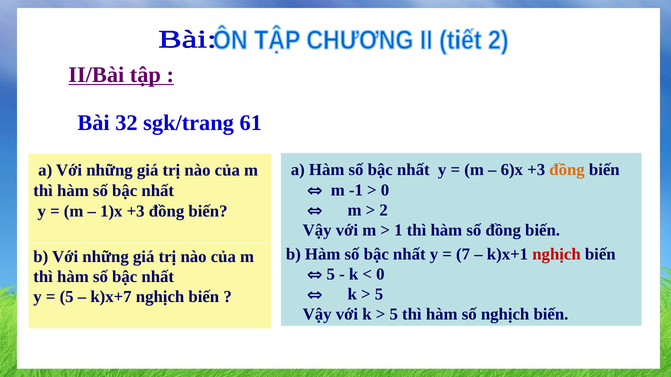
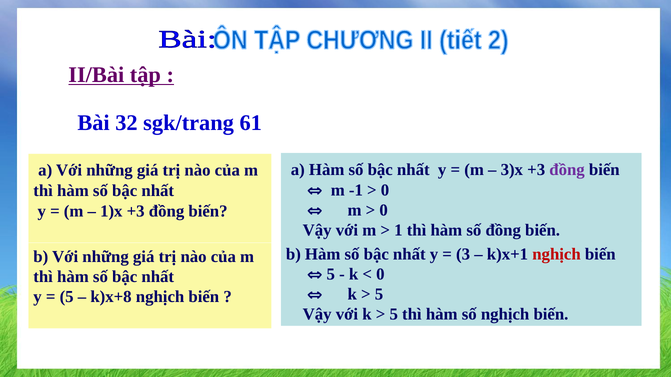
6)x: 6)x -> 3)x (512, 170)
đồng colour: orange -> purple (567, 170)
2: 2 -> 0 (384, 211)
7: 7 -> 3 (463, 254)
k)x+7: k)x+7 -> k)x+8 (111, 297)
